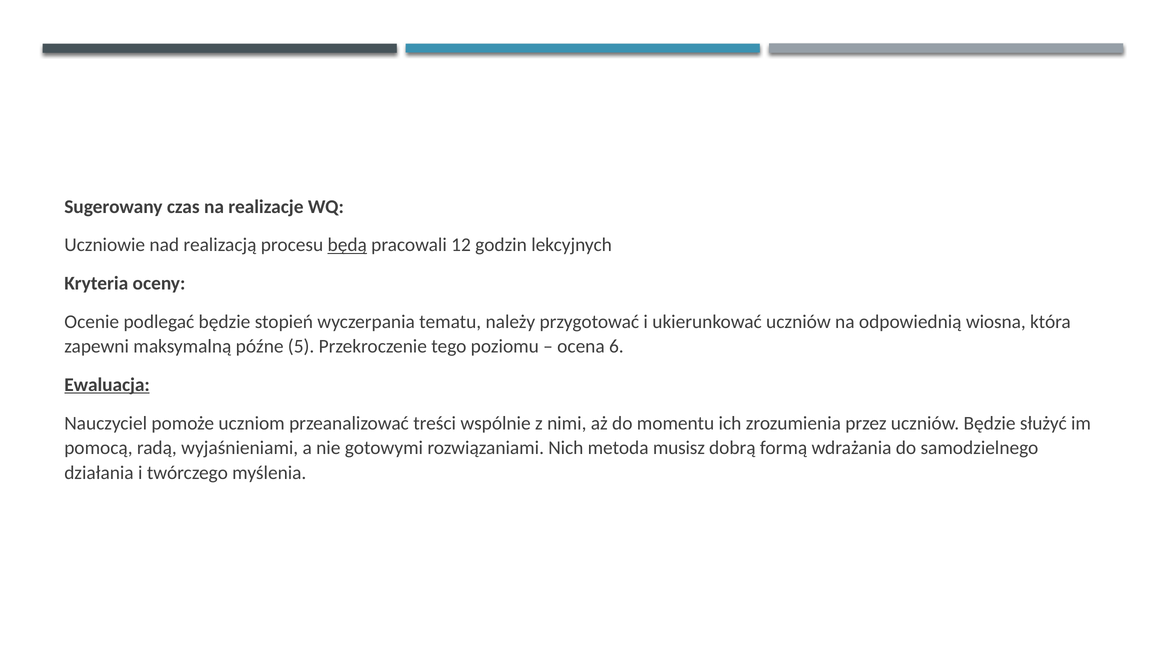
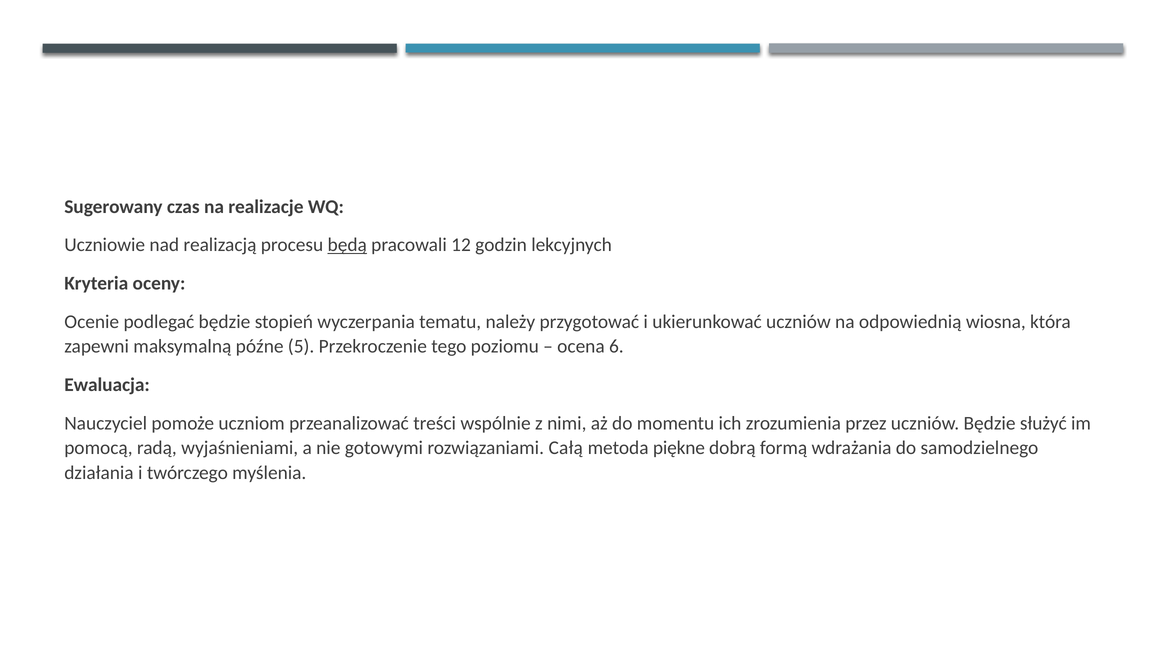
Ewaluacja underline: present -> none (107, 385)
Nich: Nich -> Całą (566, 448)
musisz: musisz -> piękne (679, 448)
